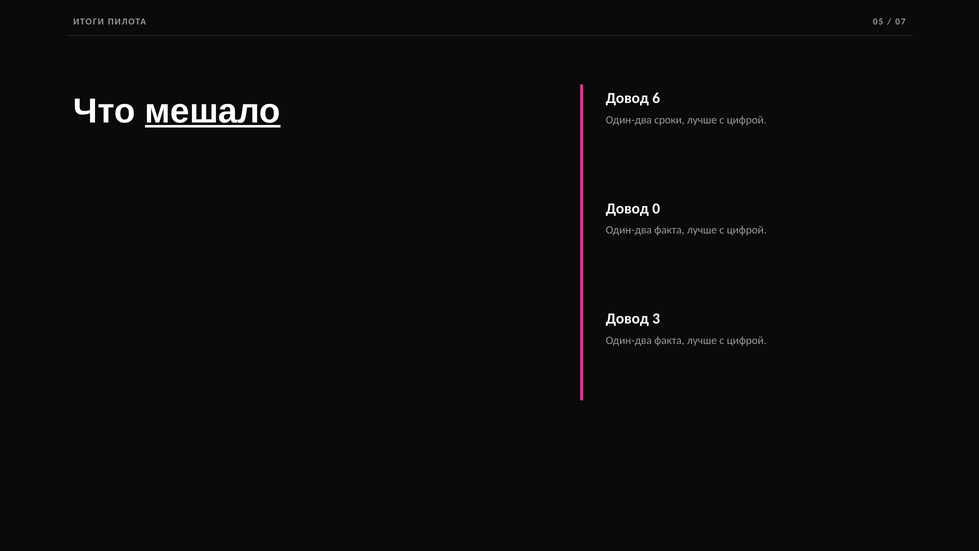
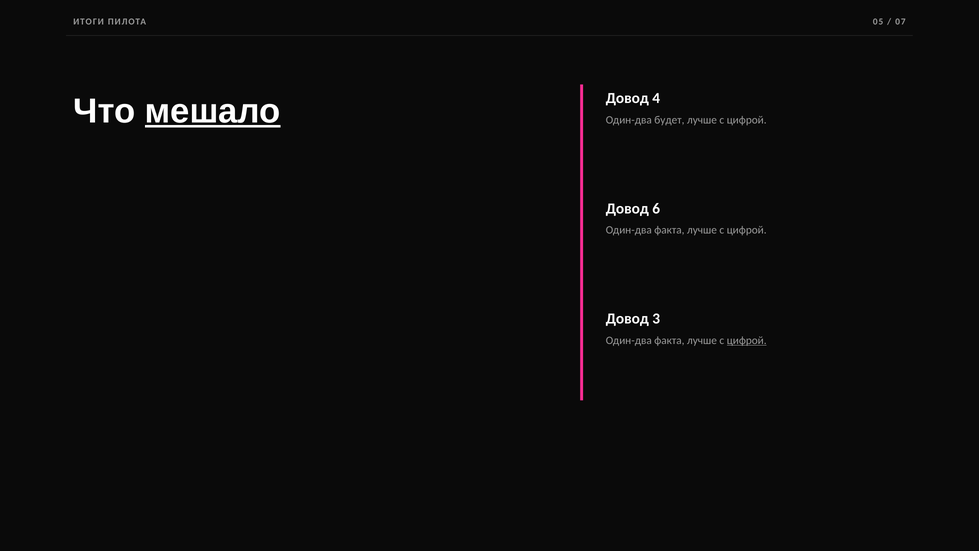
6: 6 -> 4 (656, 98)
сроки: сроки -> будет (669, 120)
0: 0 -> 6 (656, 208)
цифрой underline: none -> present (747, 340)
